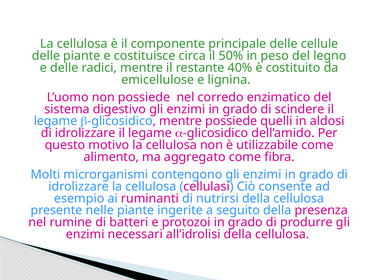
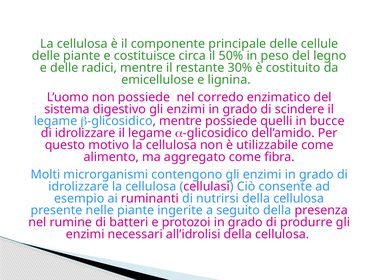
40%: 40% -> 30% (240, 68)
aldosi: aldosi -> bucce (327, 121)
